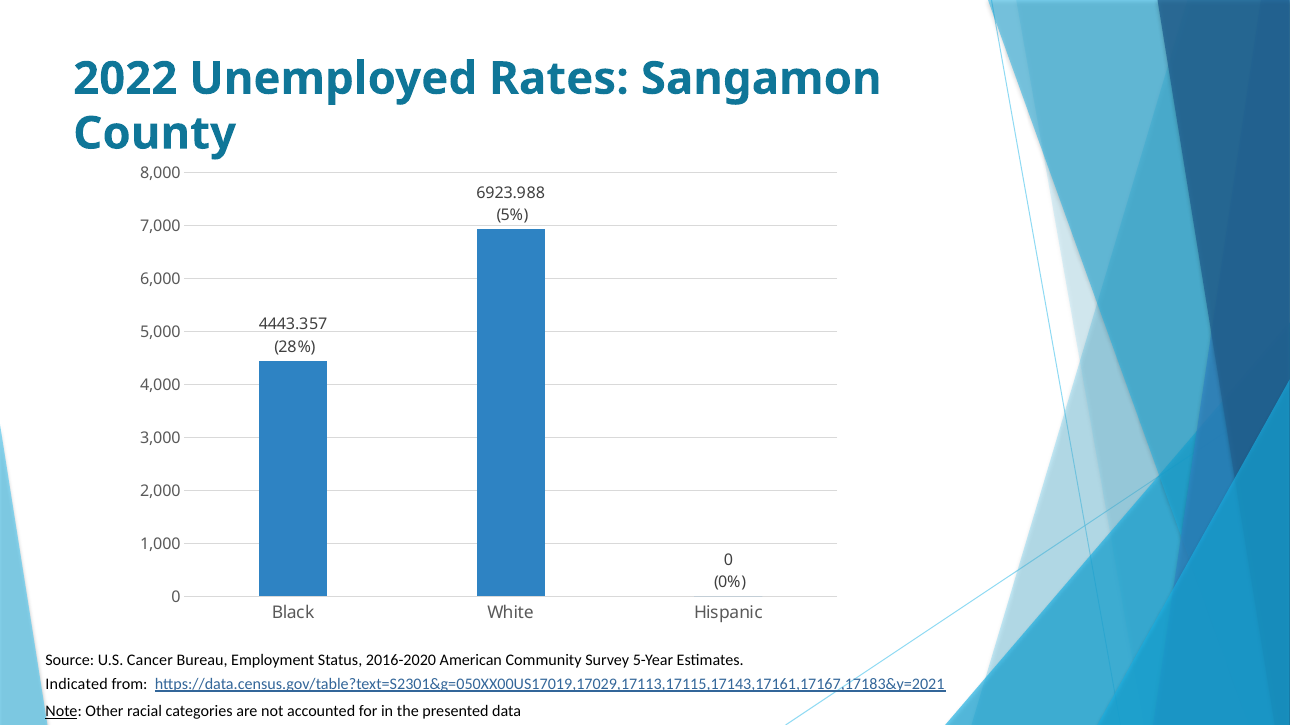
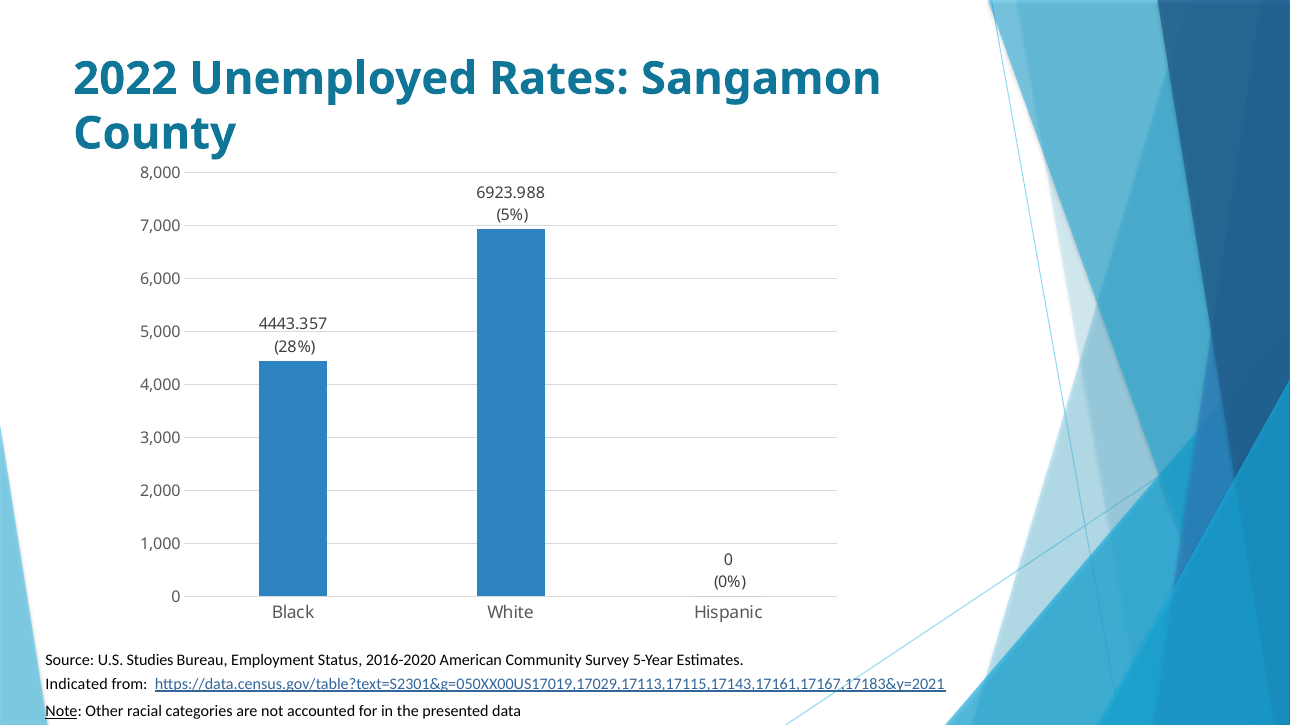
Cancer: Cancer -> Studies (150, 661)
